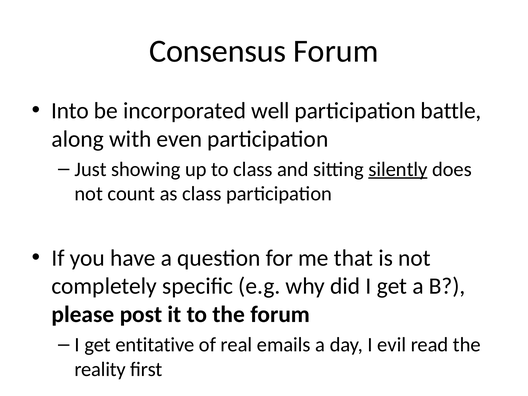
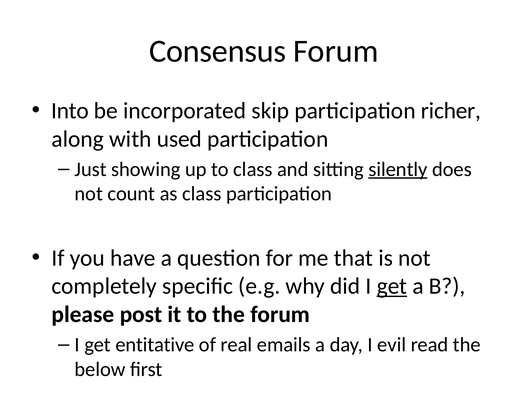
well: well -> skip (270, 111)
battle: battle -> richer (451, 111)
even: even -> used (179, 139)
get underline: none -> present (392, 286)
reality: reality -> below (100, 369)
